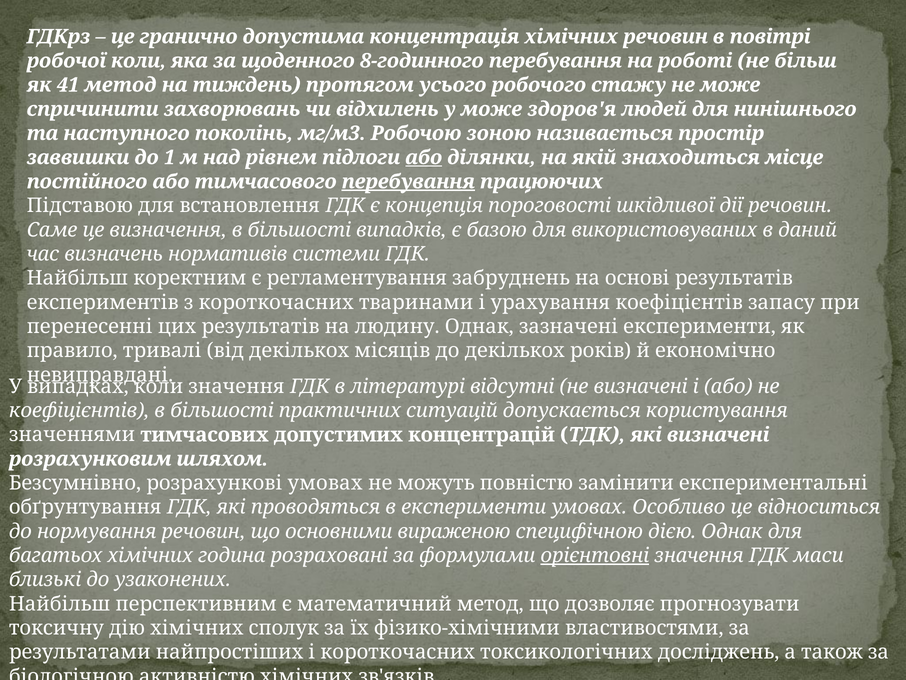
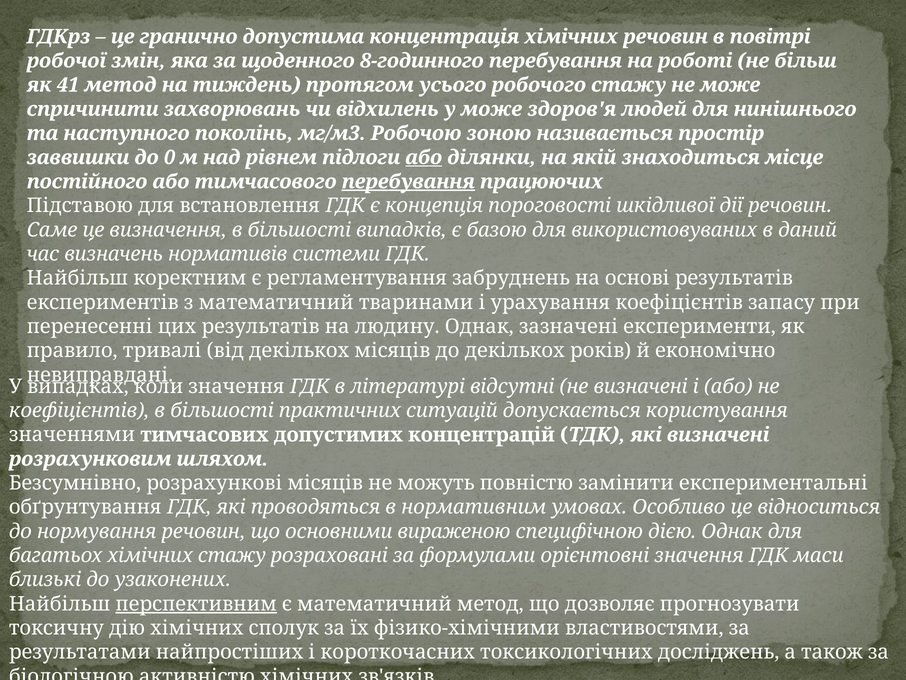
робочої коли: коли -> змін (138, 61)
1: 1 -> 0 (169, 157)
з короткочасних: короткочасних -> математичний (276, 302)
розрахункові умовах: умовах -> місяців (325, 483)
в експерименти: експерименти -> нормативним (474, 507)
хімічних година: година -> стажу (232, 555)
орієнтовні underline: present -> none (595, 555)
перспективним underline: none -> present (196, 604)
